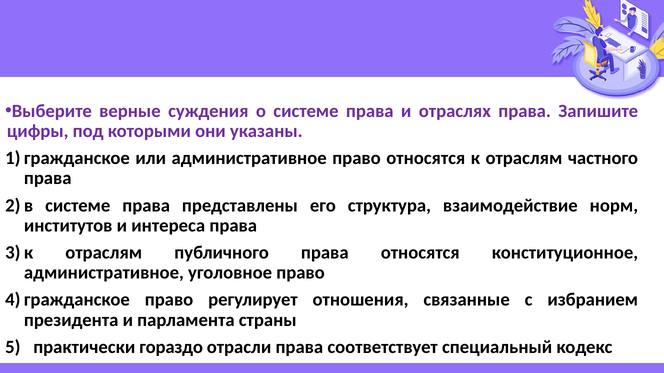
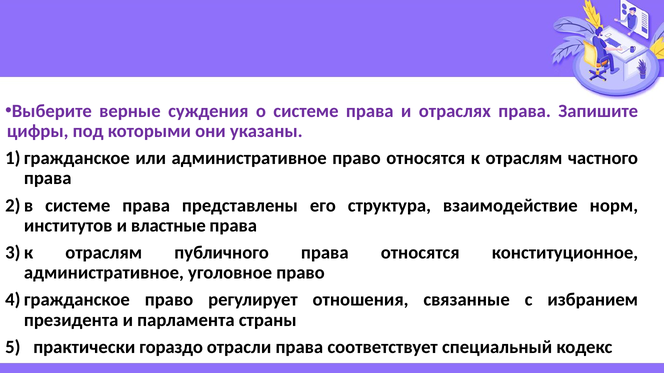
интереса: интереса -> властные (168, 226)
